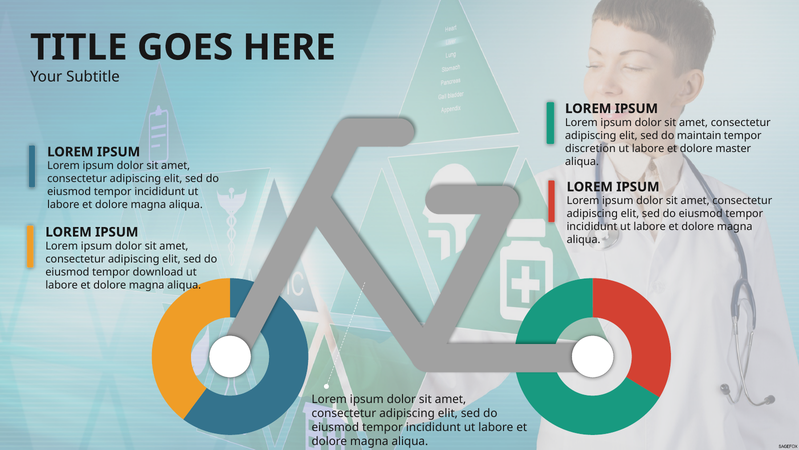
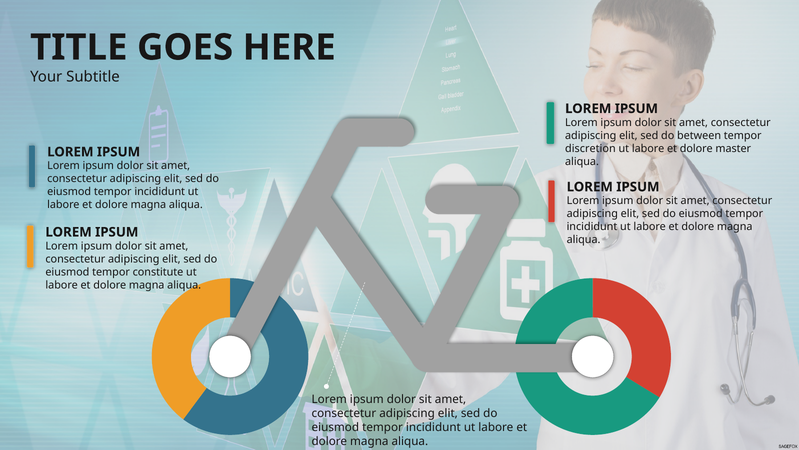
maintain: maintain -> between (699, 135)
download: download -> constitute (158, 272)
